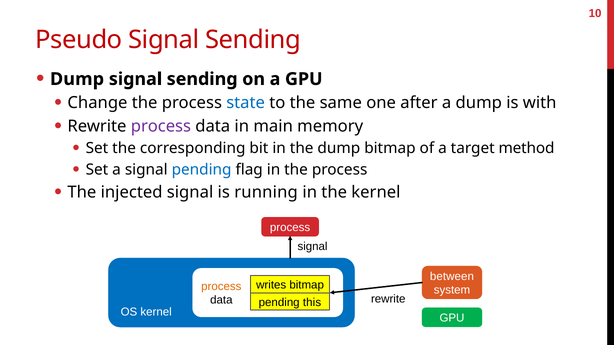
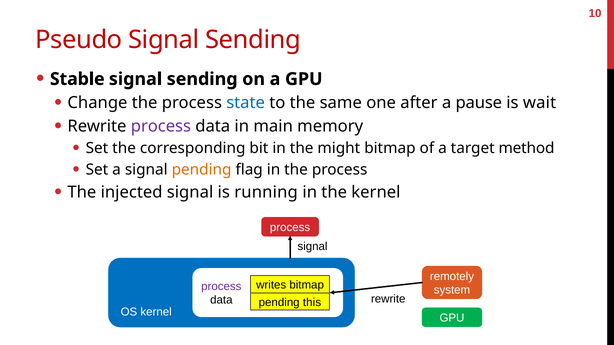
Dump: Dump -> Stable (77, 79)
a dump: dump -> pause (479, 103)
with: with -> wait (540, 103)
the dump: dump -> might (339, 149)
pending colour: blue -> orange (202, 170)
between: between -> remotely (452, 277)
process colour: orange -> purple (221, 287)
